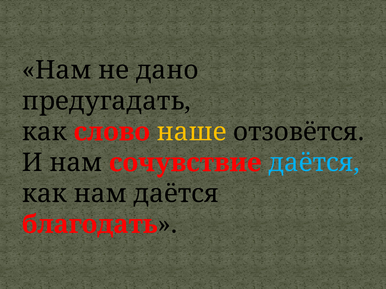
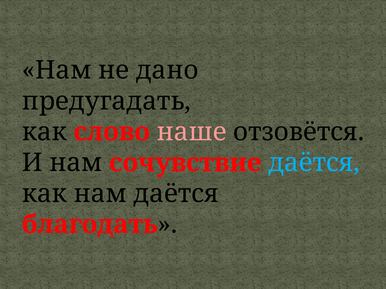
наше colour: yellow -> pink (192, 132)
